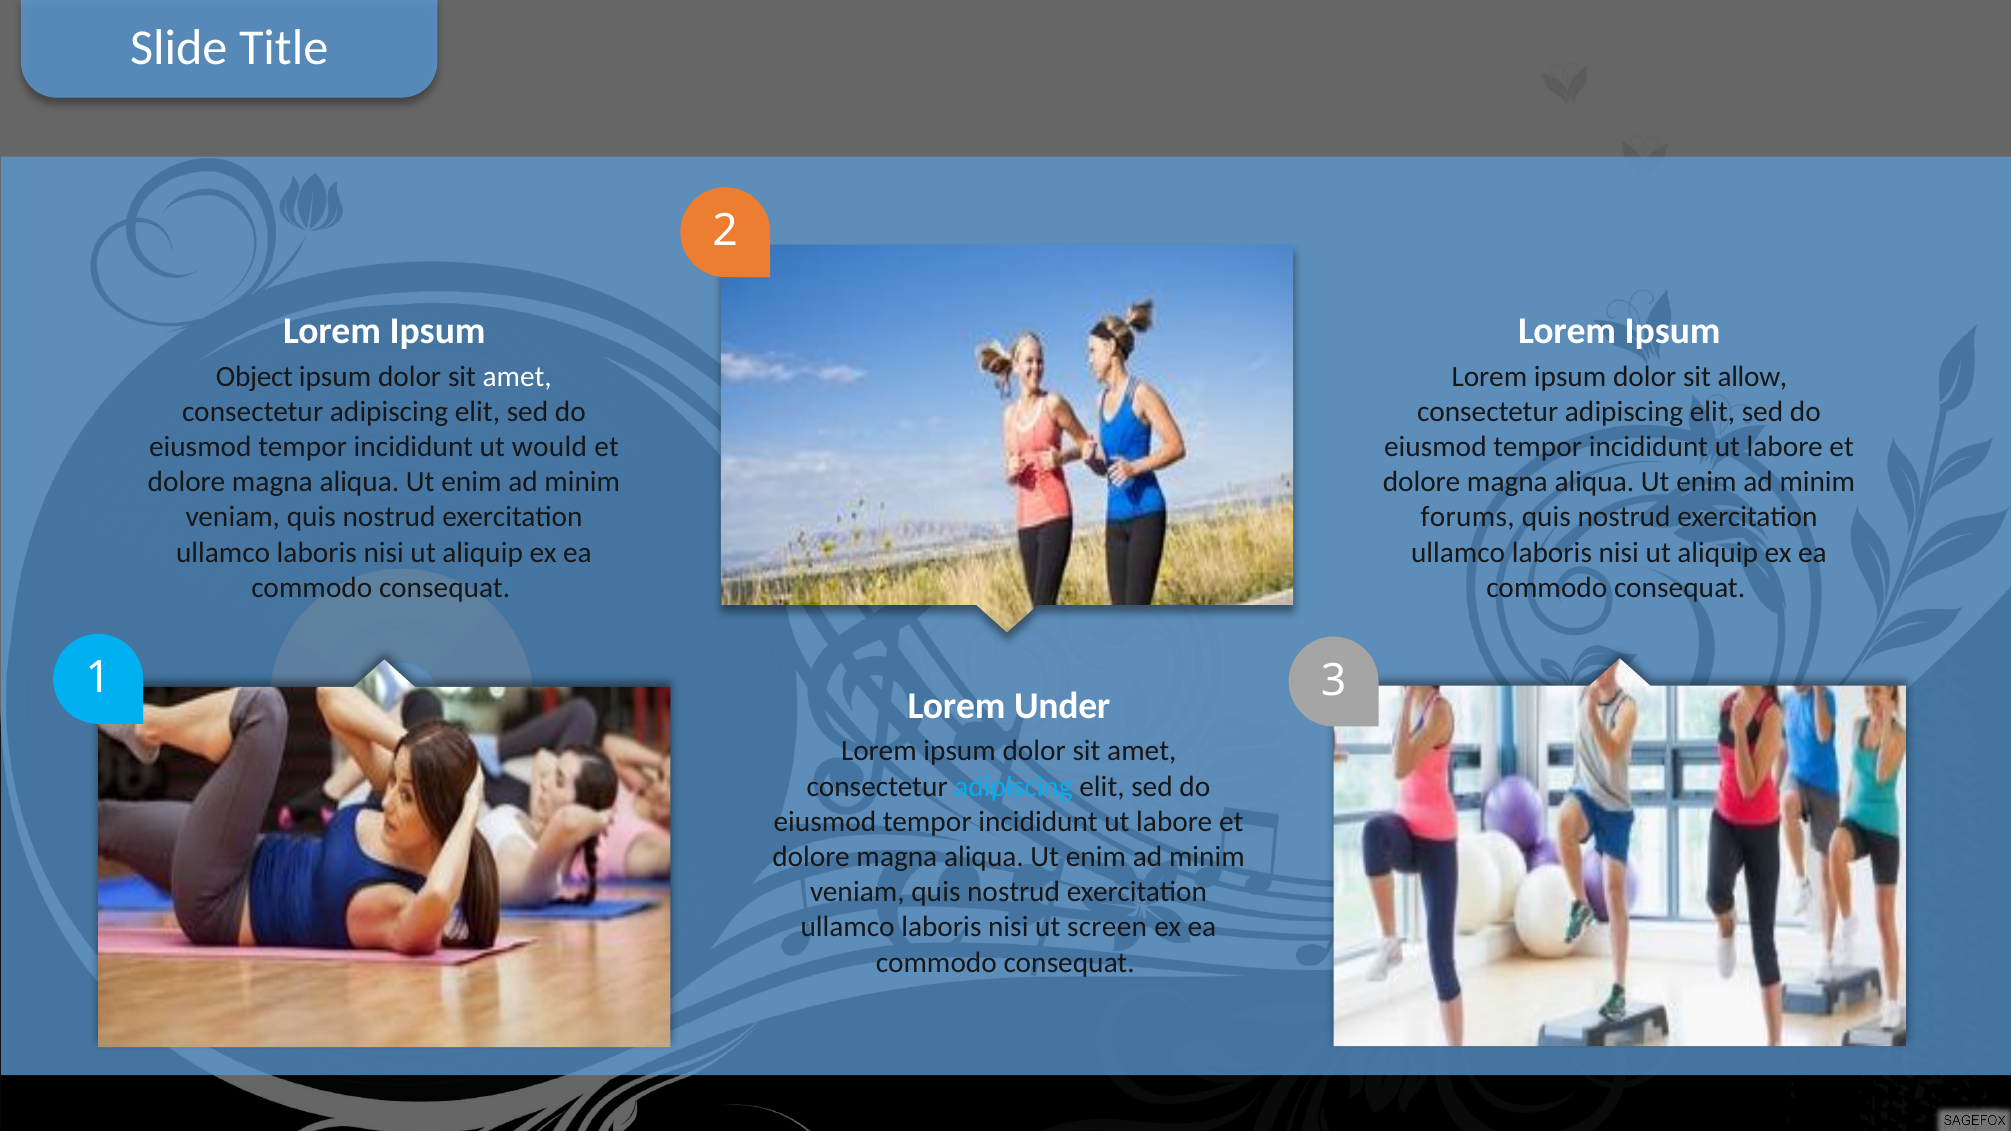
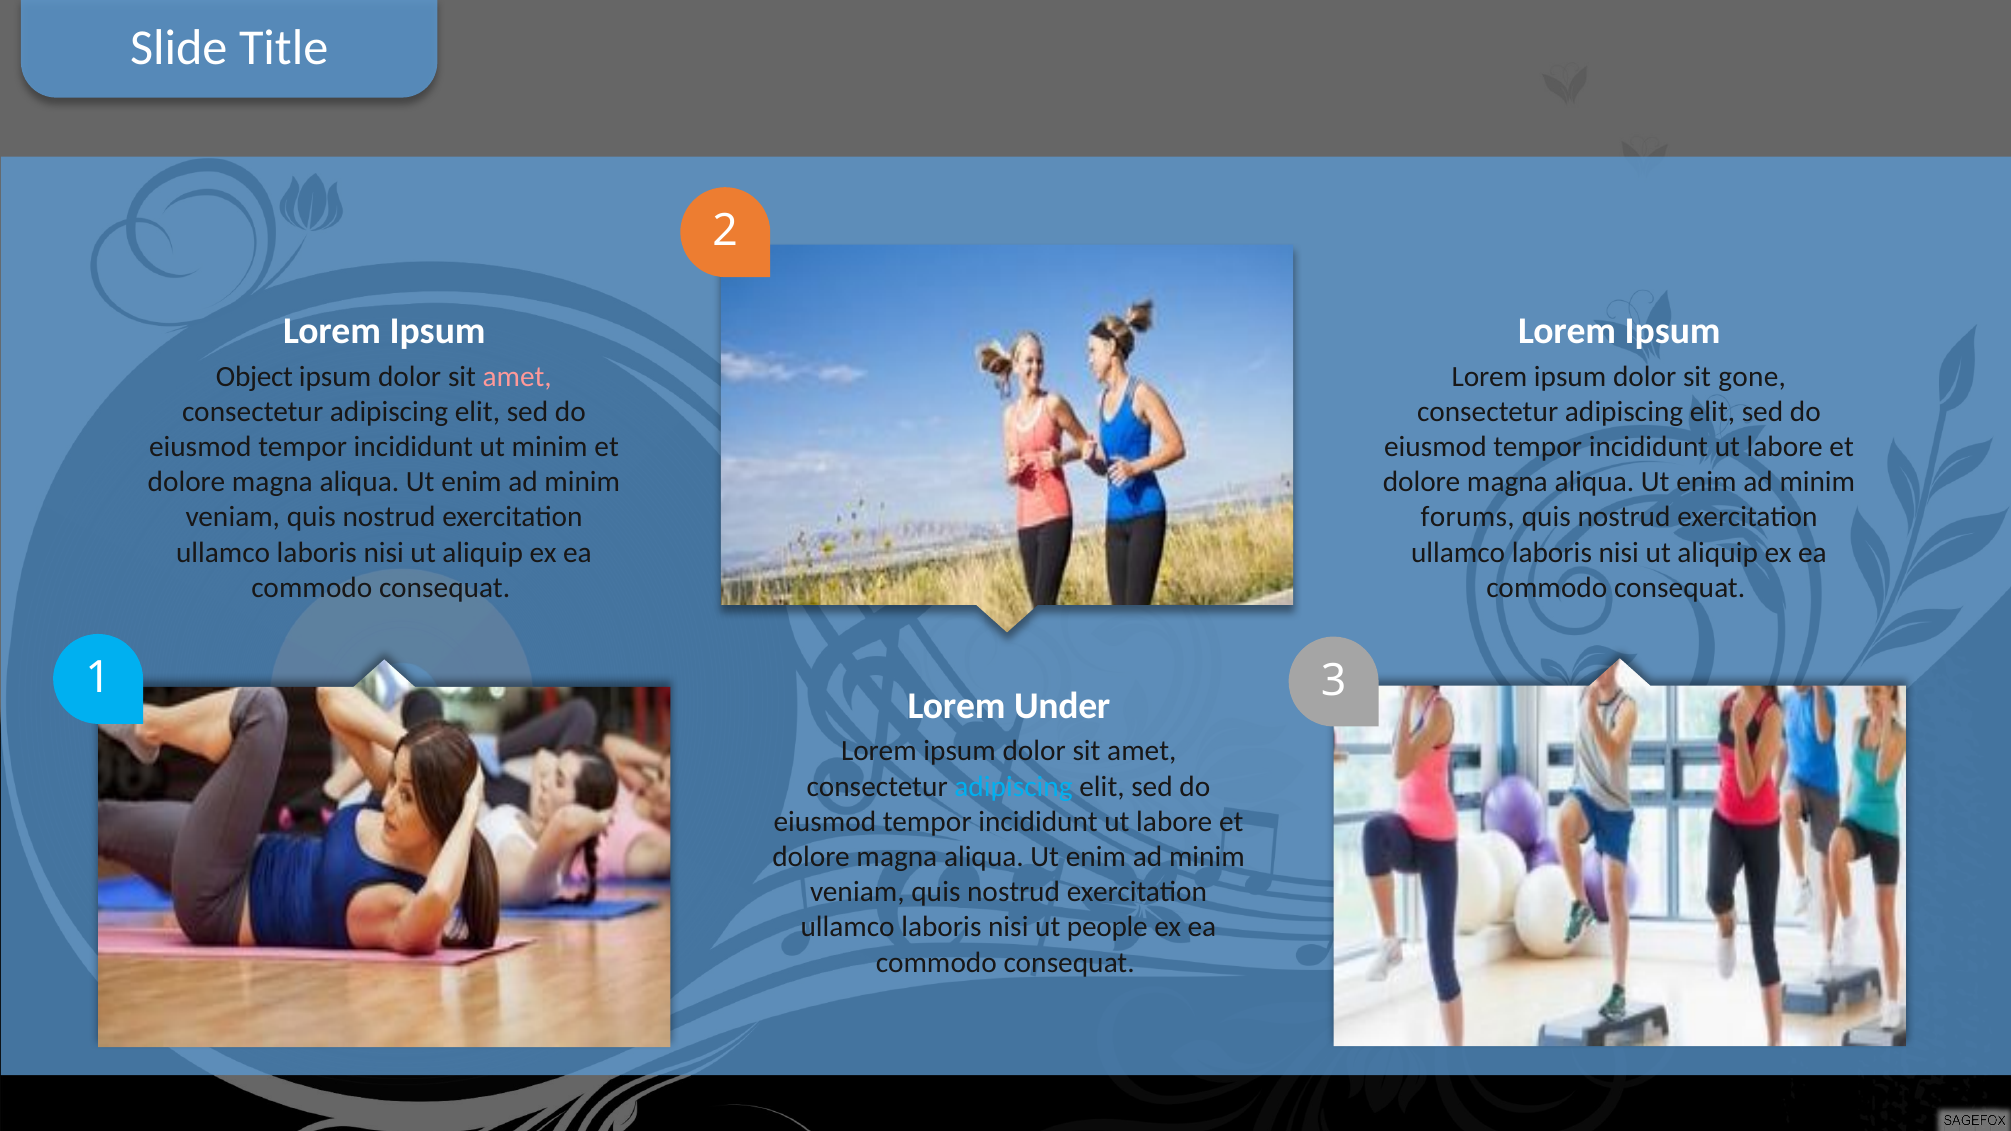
amet colour: white -> pink (517, 377)
allow: allow -> gone (1752, 377)
ut would: would -> minim (550, 447)
screen: screen -> people (1107, 927)
